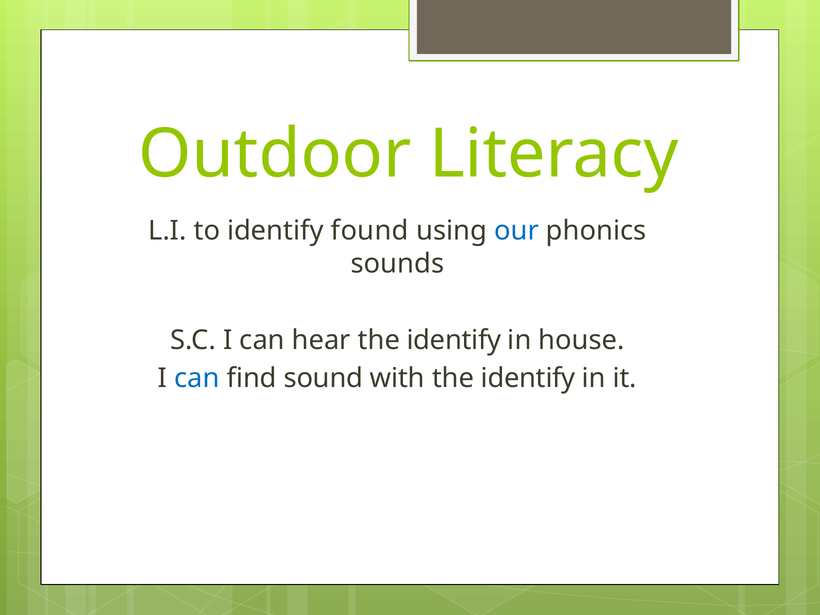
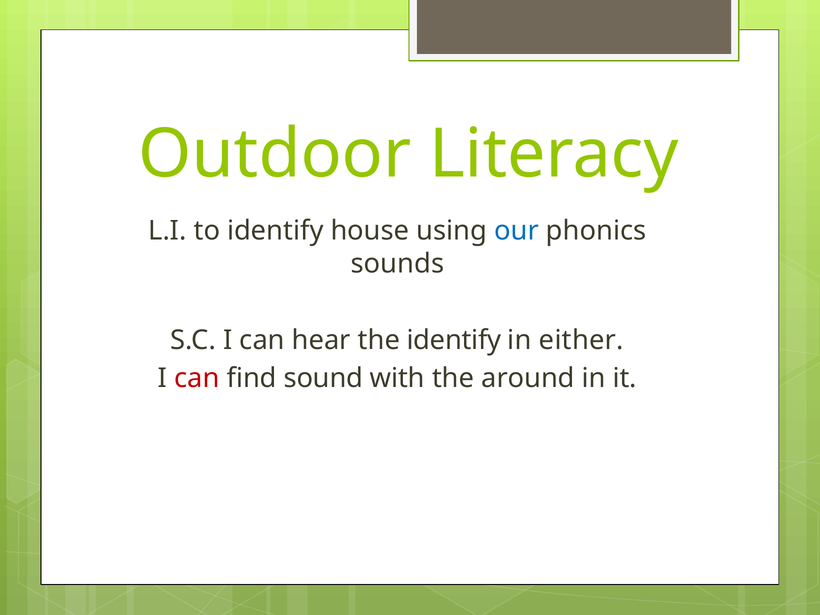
found: found -> house (370, 231)
house: house -> either (581, 340)
can colour: blue -> red (197, 378)
with the identify: identify -> around (528, 378)
